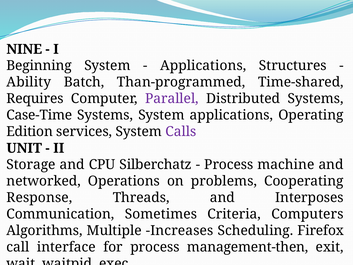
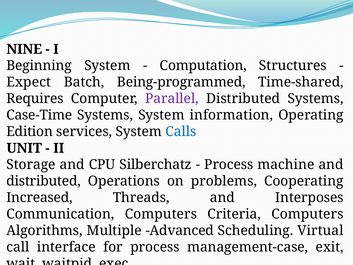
Applications: Applications -> Computation (203, 66)
Ability: Ability -> Expect (29, 82)
Than-programmed: Than-programmed -> Being-programmed (181, 82)
System applications: applications -> information (231, 115)
Calls colour: purple -> blue (181, 132)
networked: networked -> distributed (44, 181)
Response: Response -> Increased (39, 198)
Communication Sometimes: Sometimes -> Computers (161, 214)
Increases: Increases -> Advanced (180, 230)
Firefox: Firefox -> Virtual (320, 230)
management-then: management-then -> management-case (248, 247)
